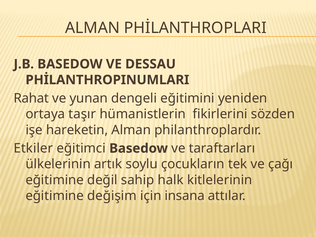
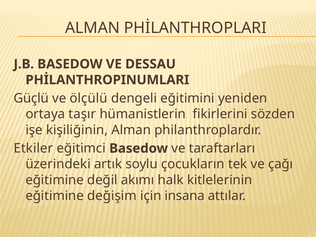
Rahat: Rahat -> Güçlü (31, 98)
yunan: yunan -> ölçülü (89, 98)
hareketin: hareketin -> kişiliğinin (77, 130)
ülkelerinin: ülkelerinin -> üzerindeki (58, 164)
sahip: sahip -> akımı (138, 180)
